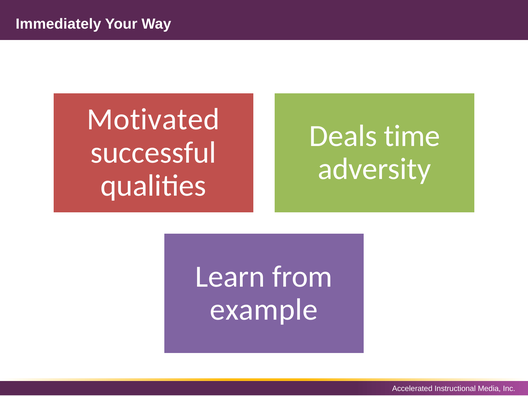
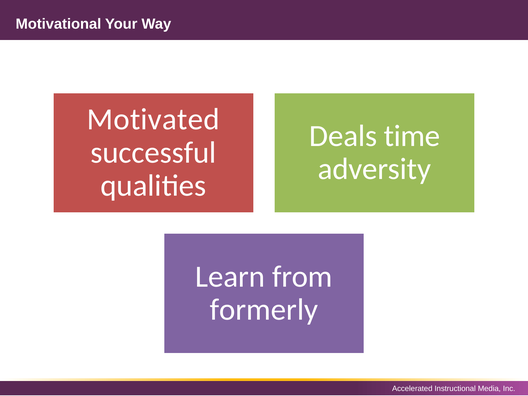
Immediately: Immediately -> Motivational (58, 24)
example: example -> formerly (264, 310)
